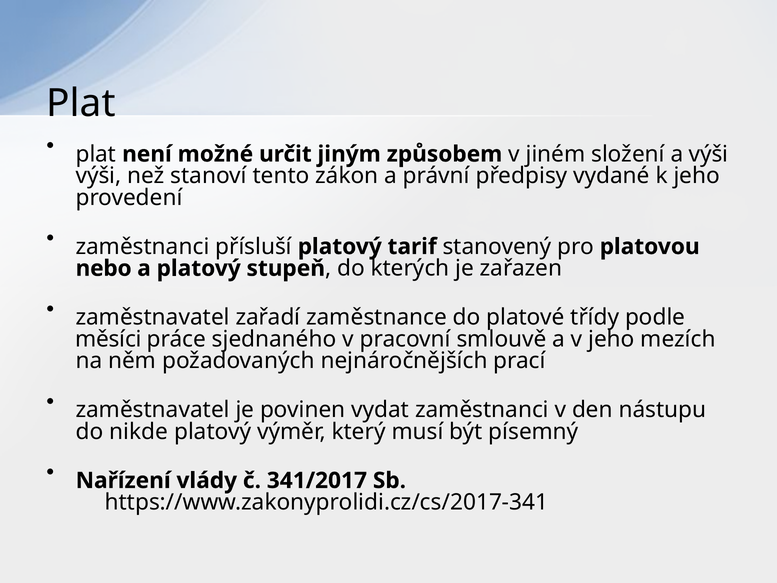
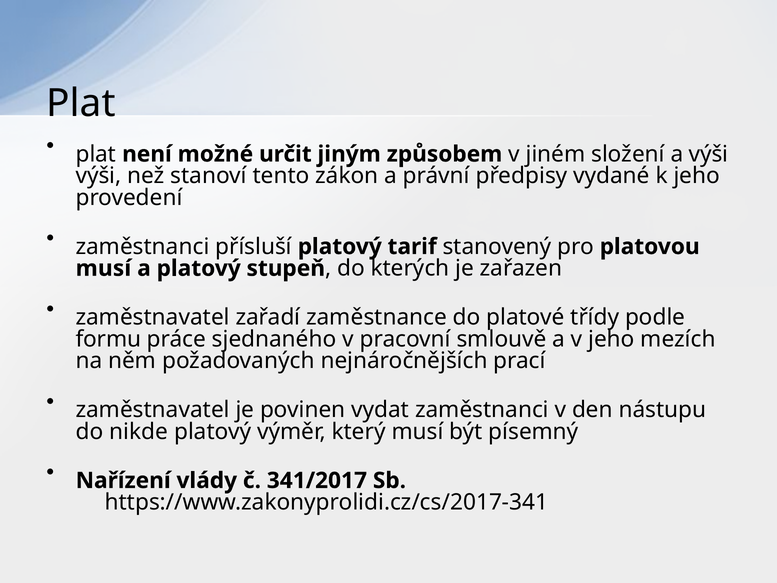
nebo: nebo -> musí (103, 268)
měsíci: měsíci -> formu (108, 339)
